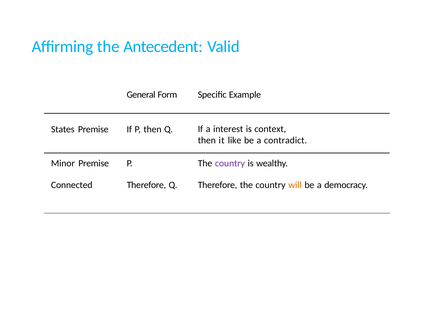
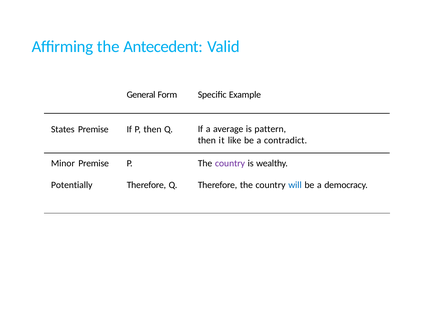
interest: interest -> average (228, 129)
context: context -> pattern (270, 129)
Connected: Connected -> Potentially (72, 185)
will colour: orange -> blue (295, 185)
